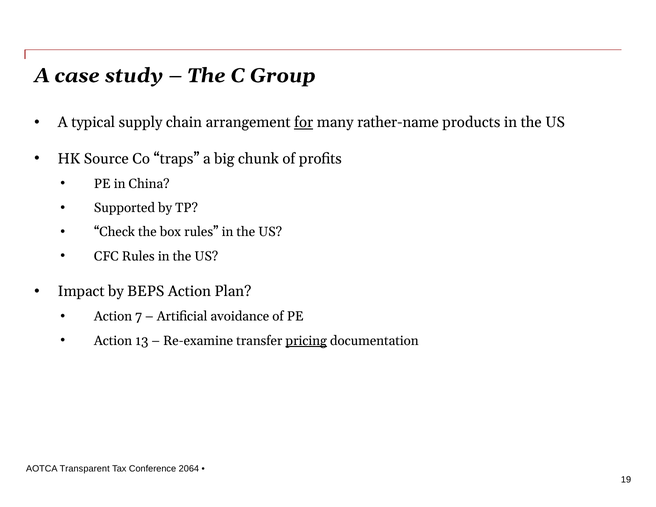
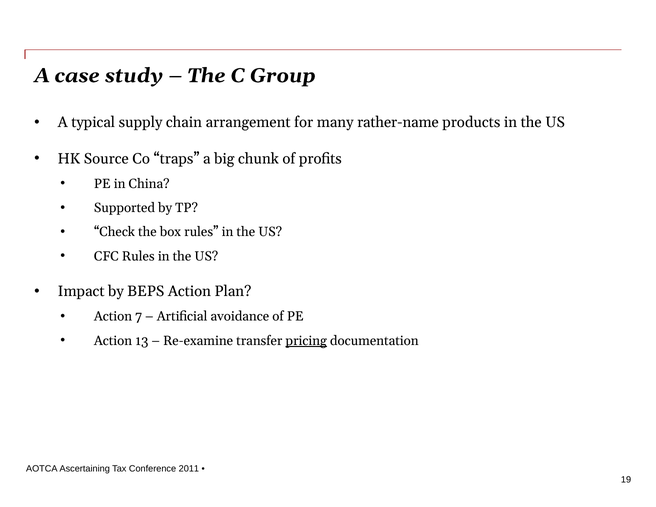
for underline: present -> none (304, 123)
Transparent: Transparent -> Ascertaining (85, 469)
2064: 2064 -> 2011 (189, 469)
